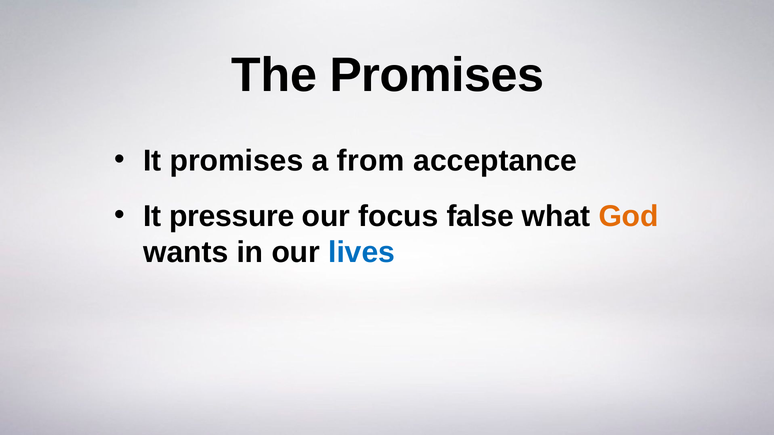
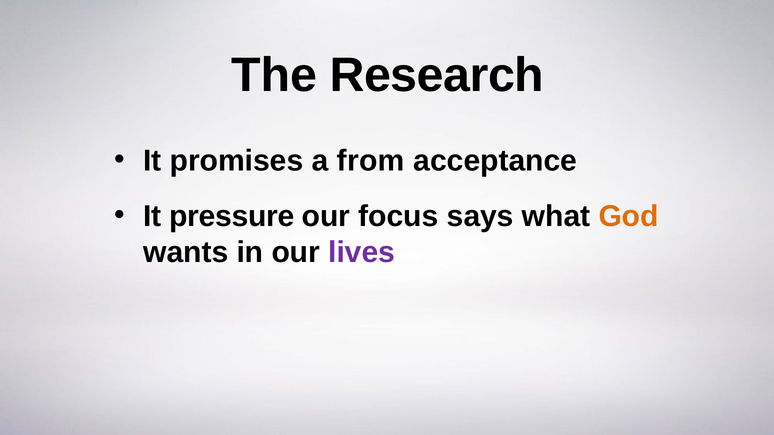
The Promises: Promises -> Research (437, 75)
false: false -> says (480, 216)
lives colour: blue -> purple (362, 252)
